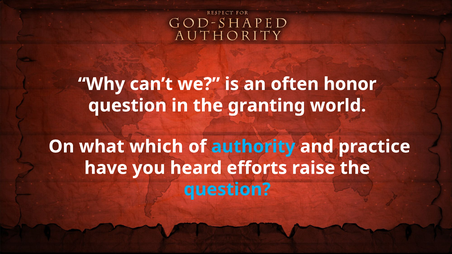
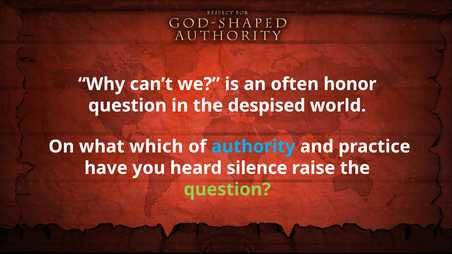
granting: granting -> despised (267, 106)
efforts: efforts -> silence (257, 168)
question colour: light blue -> light green (227, 190)
